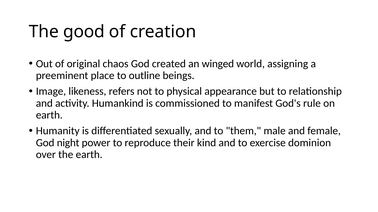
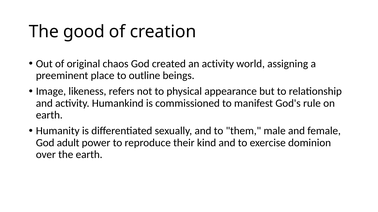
an winged: winged -> activity (218, 64)
night: night -> adult (68, 143)
